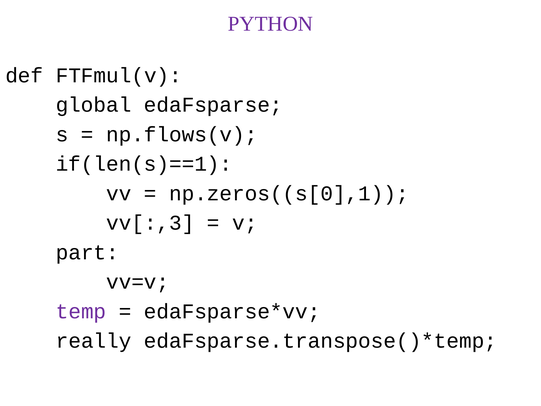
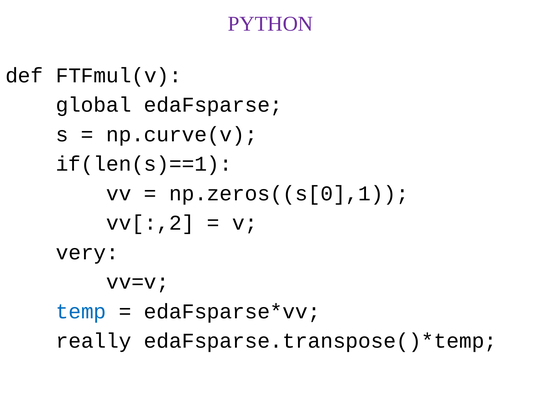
np.flows(v: np.flows(v -> np.curve(v (182, 134)
vv[:,3: vv[:,3 -> vv[:,2 (150, 223)
part: part -> very (87, 252)
temp colour: purple -> blue (81, 311)
